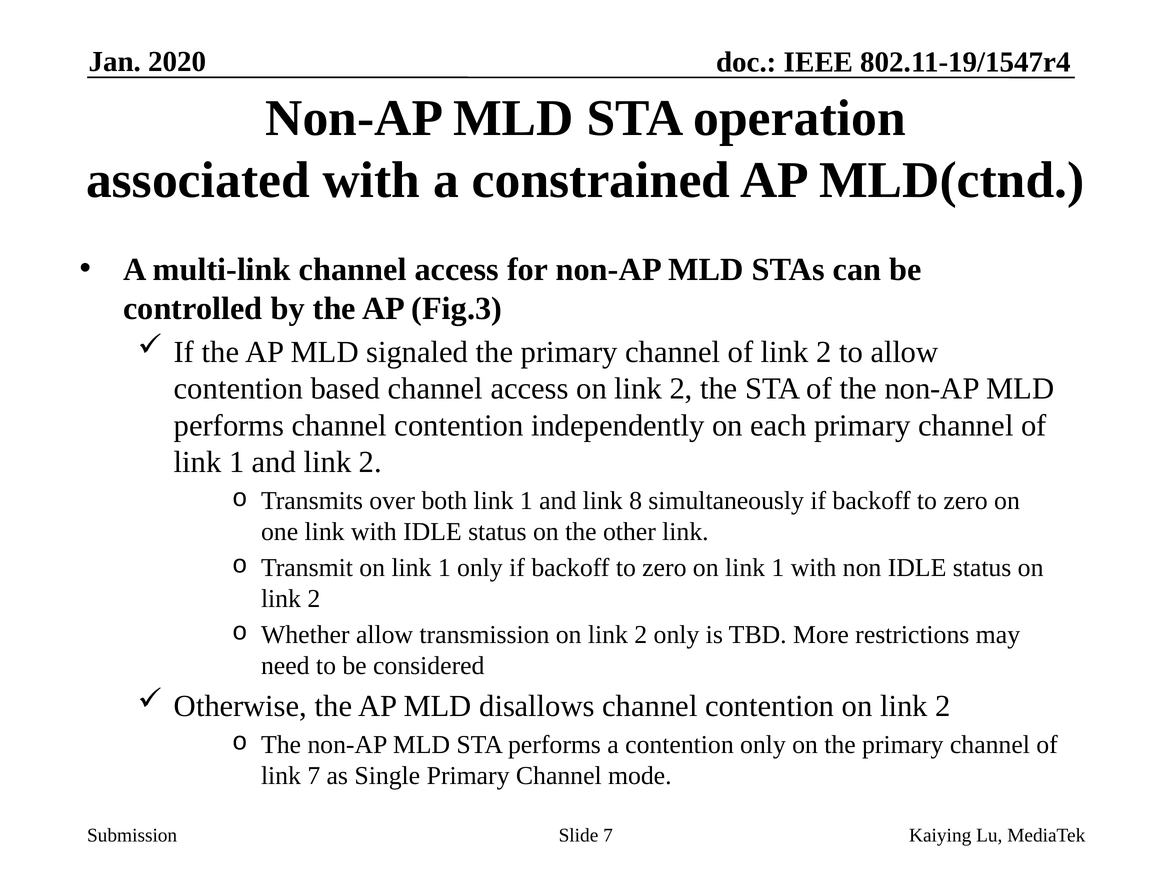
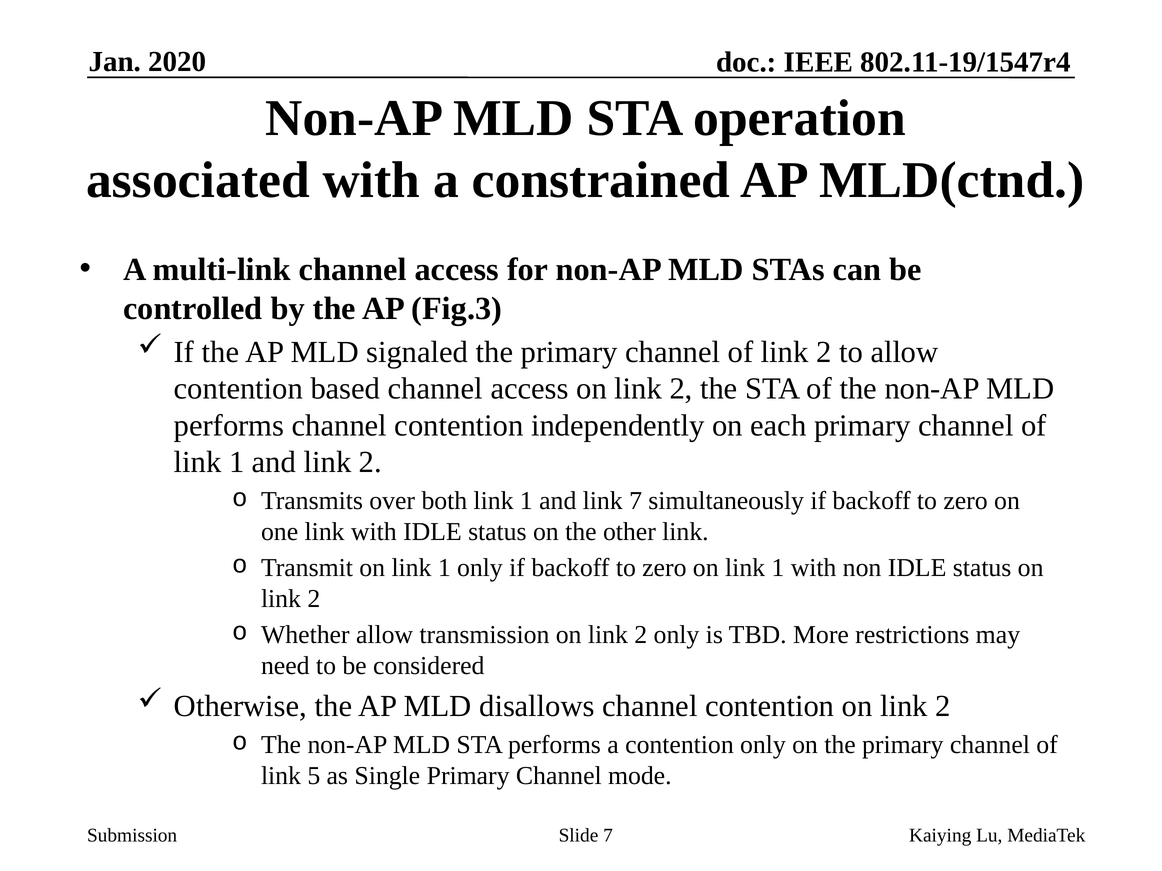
link 8: 8 -> 7 (636, 501)
link 7: 7 -> 5 (314, 776)
